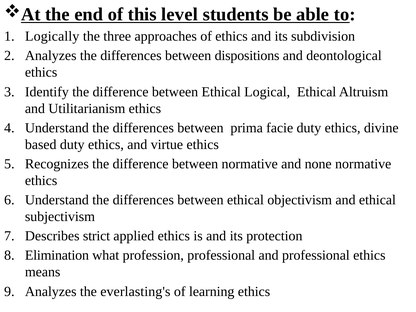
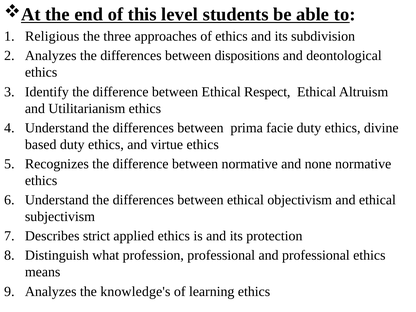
Logically: Logically -> Religious (52, 36)
Logical: Logical -> Respect (267, 92)
Elimination: Elimination -> Distinguish (57, 255)
everlasting's: everlasting's -> knowledge's (135, 291)
